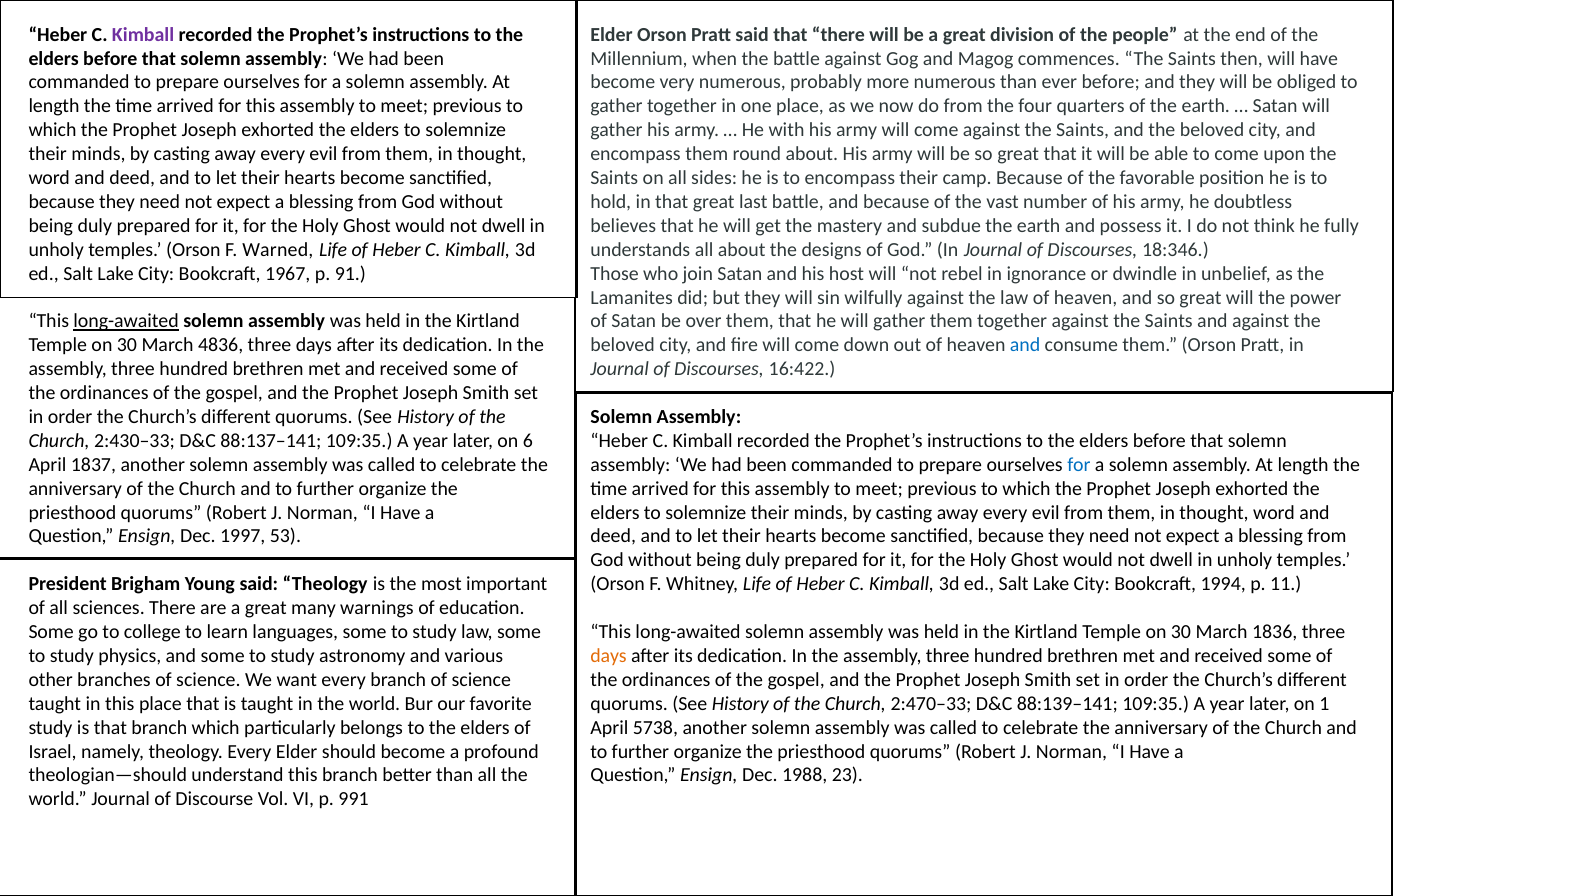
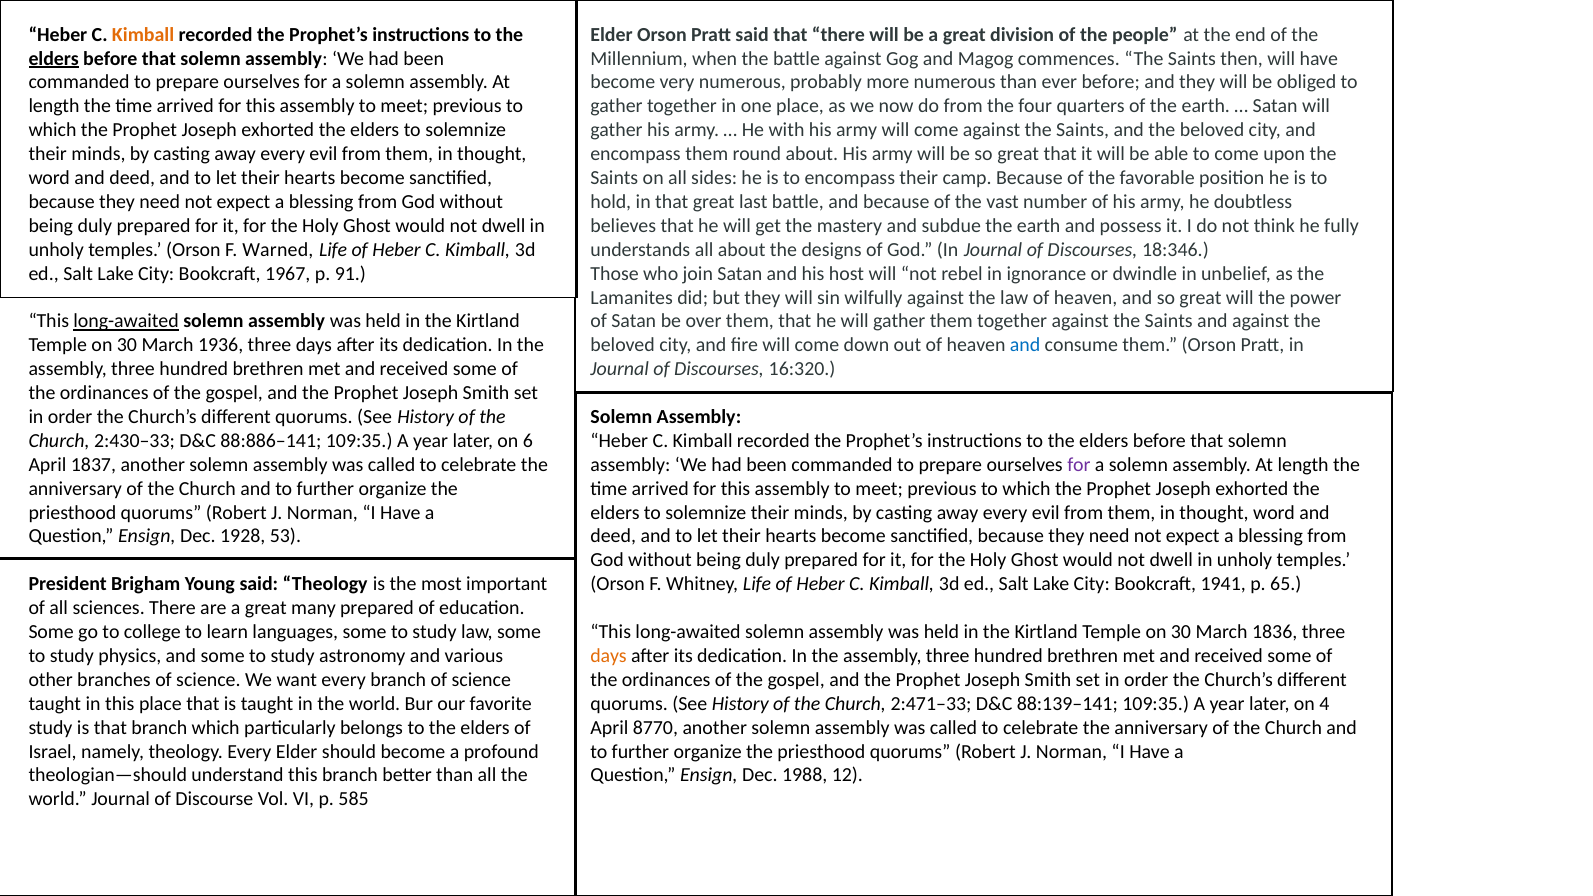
Kimball colour: purple -> orange (143, 35)
elders underline: none -> present (54, 59)
4836: 4836 -> 1936 (221, 345)
16:422: 16:422 -> 16:320 (802, 369)
88:137–141: 88:137–141 -> 88:886–141 (271, 441)
for colour: blue -> purple (1079, 465)
1997: 1997 -> 1928 (243, 536)
1994: 1994 -> 1941 (1223, 584)
11: 11 -> 65 (1286, 584)
many warnings: warnings -> prepared (377, 608)
2:470–33: 2:470–33 -> 2:471–33 (931, 704)
1: 1 -> 4 (1324, 704)
5738: 5738 -> 8770 (655, 728)
23: 23 -> 12 (847, 775)
991: 991 -> 585 (354, 799)
